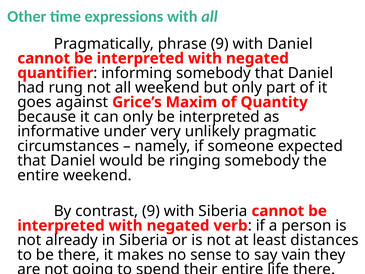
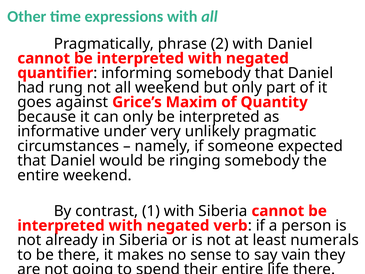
phrase 9: 9 -> 2 (220, 44)
contrast 9: 9 -> 1 (151, 211)
distances: distances -> numerals (325, 240)
